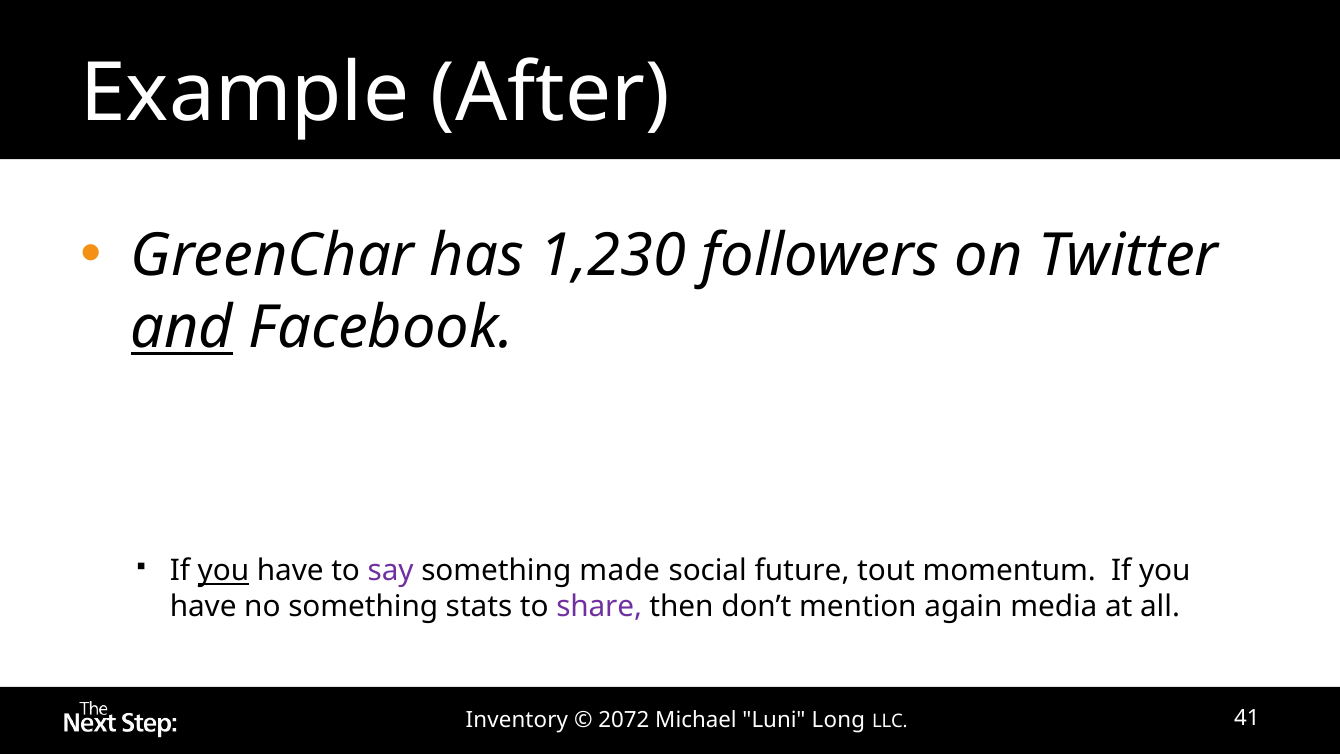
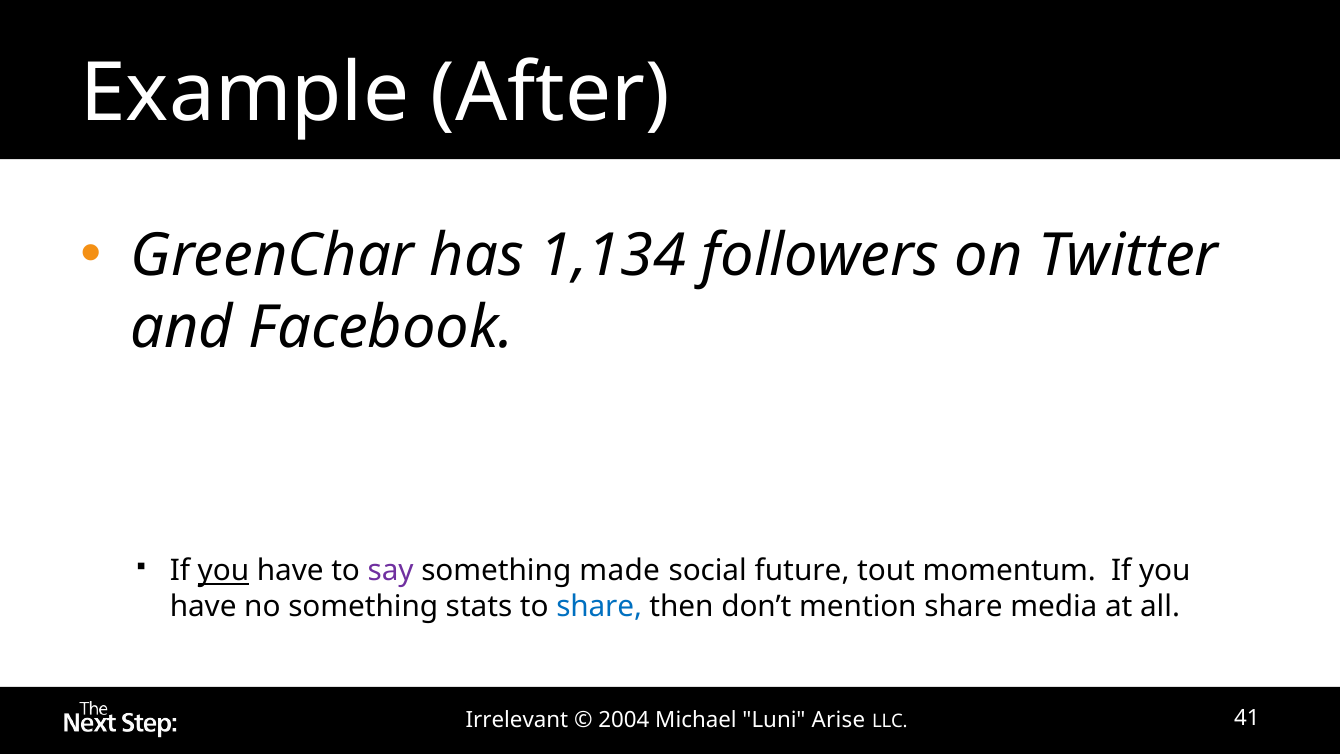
1,230: 1,230 -> 1,134 (613, 256)
and underline: present -> none (182, 328)
share colour: purple -> blue (599, 607)
mention again: again -> share (963, 607)
Inventory: Inventory -> Irrelevant (517, 720)
2072: 2072 -> 2004 (624, 720)
Long: Long -> Arise (838, 720)
